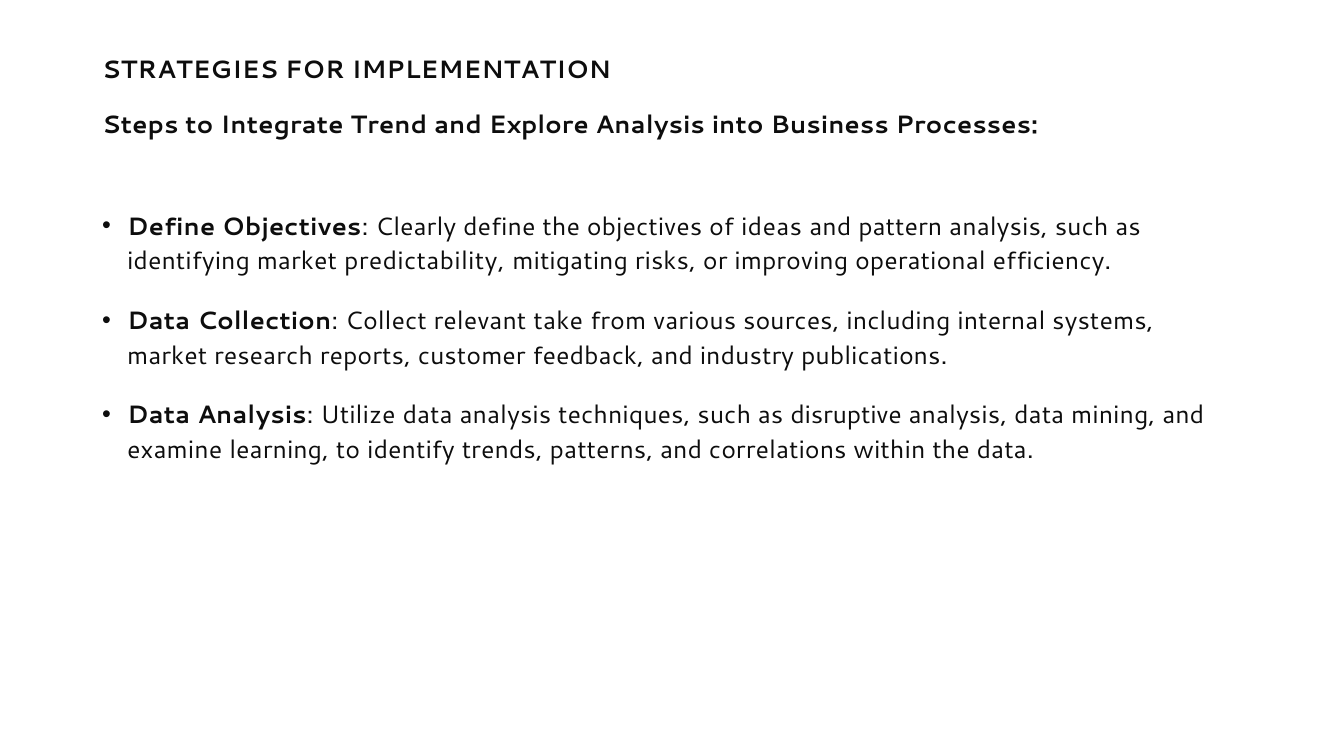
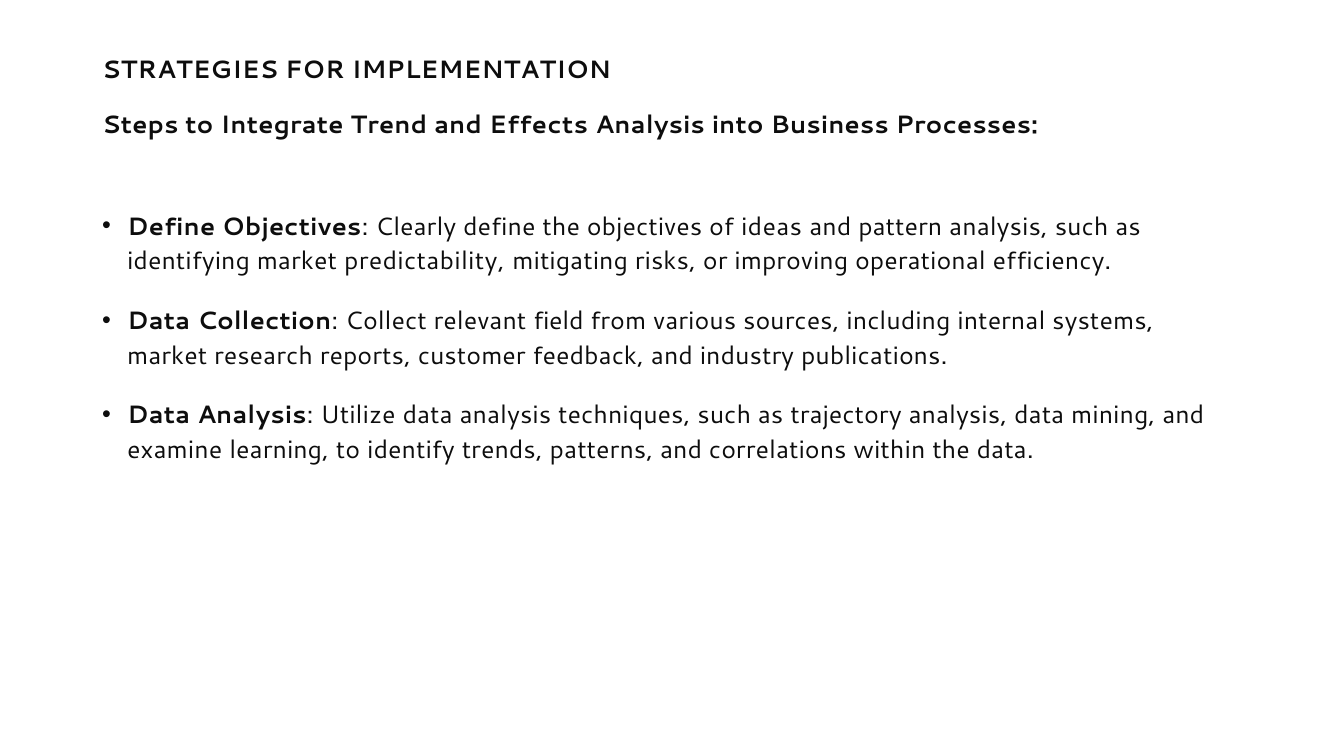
Explore: Explore -> Effects (539, 125)
take: take -> field (558, 321)
disruptive: disruptive -> trajectory (846, 415)
